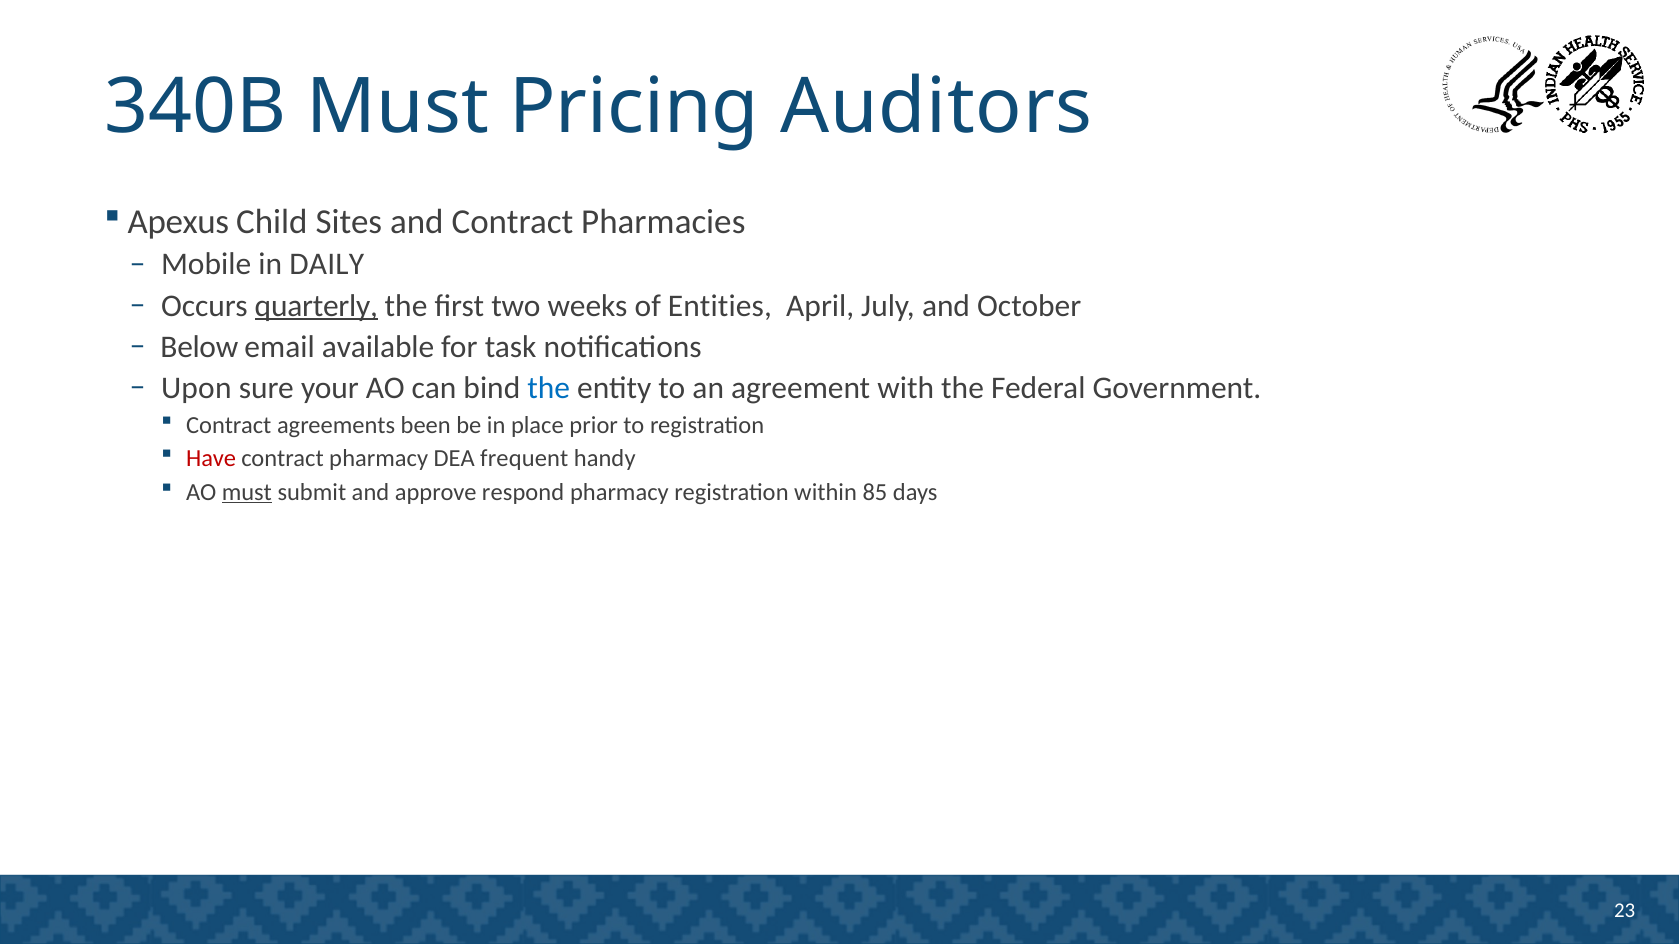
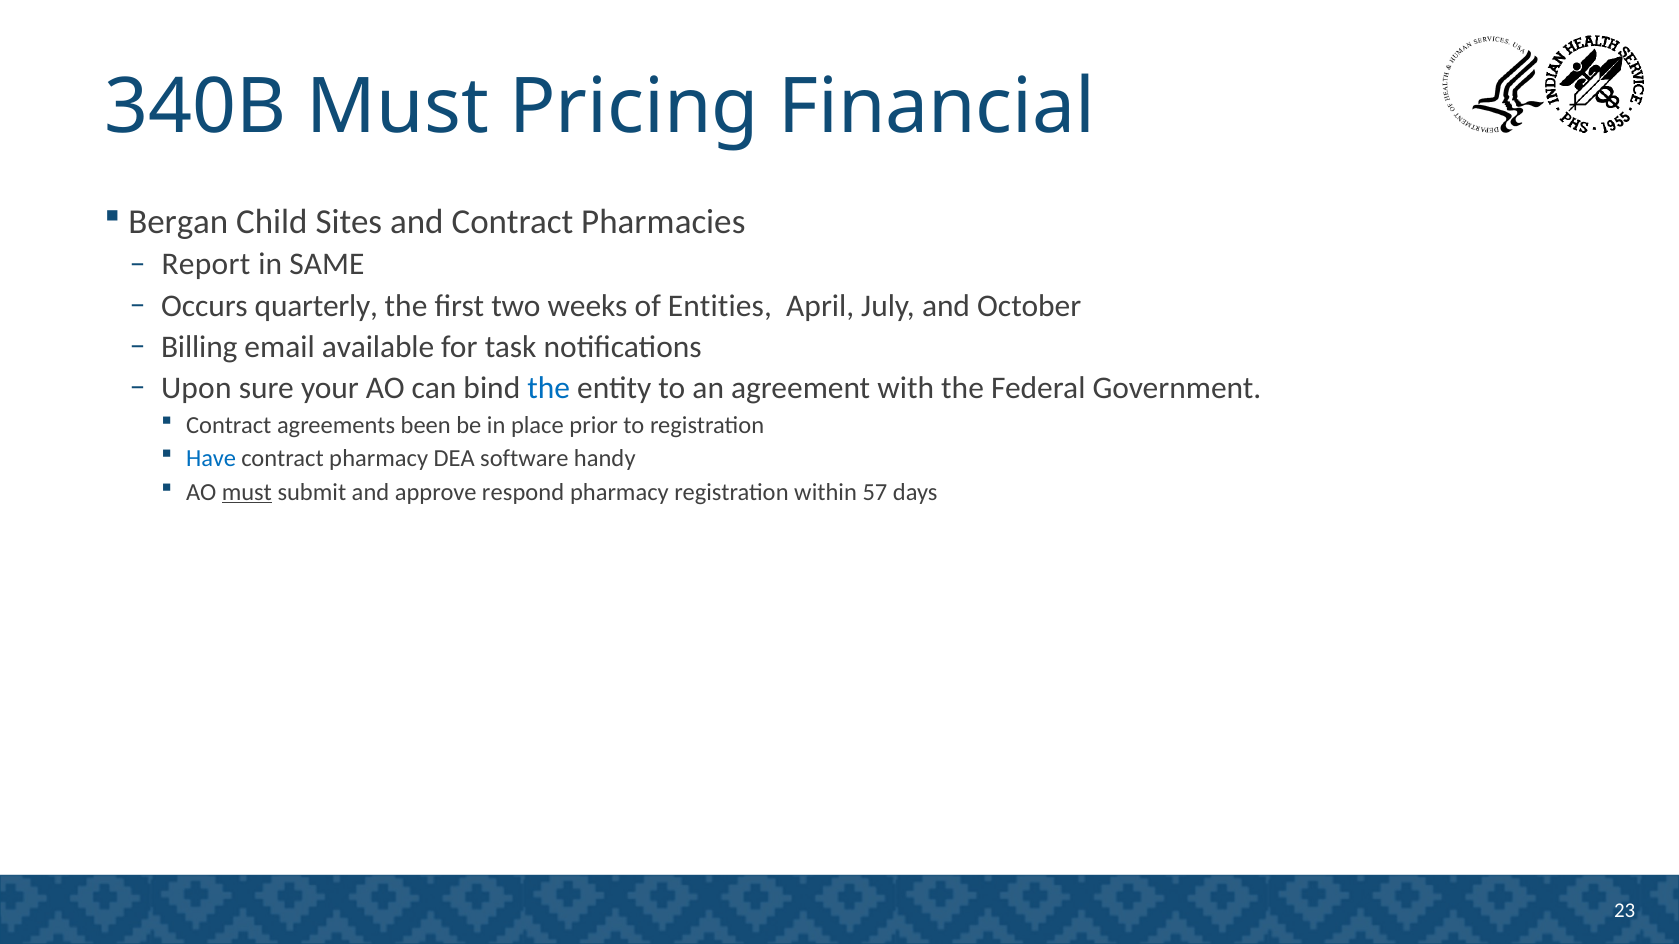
Auditors: Auditors -> Financial (937, 107)
Apexus: Apexus -> Bergan (178, 222)
Mobile: Mobile -> Report (206, 265)
DAILY: DAILY -> SAME (327, 265)
quarterly underline: present -> none (316, 306)
Below: Below -> Billing (199, 347)
Have colour: red -> blue (211, 459)
frequent: frequent -> software (524, 459)
85: 85 -> 57 (875, 492)
